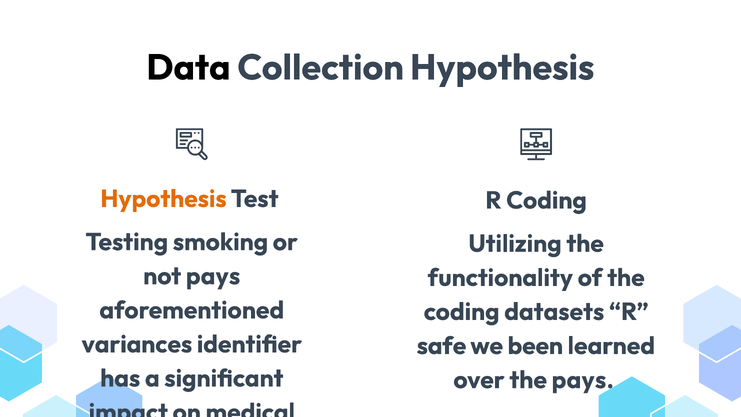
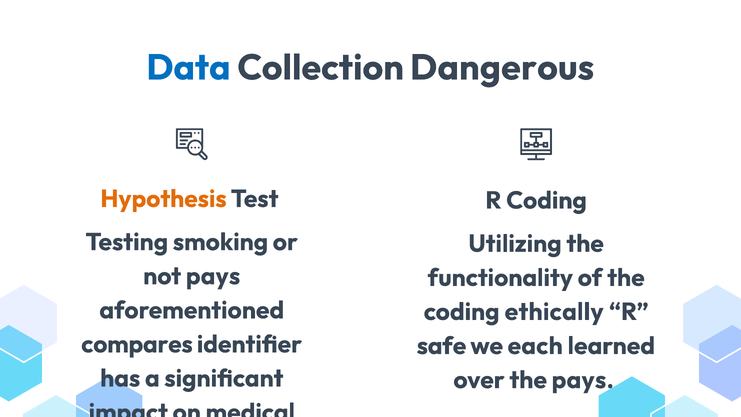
Data colour: black -> blue (188, 68)
Collection Hypothesis: Hypothesis -> Dangerous (502, 68)
datasets: datasets -> ethically (554, 312)
variances: variances -> compares (137, 344)
been: been -> each (535, 346)
